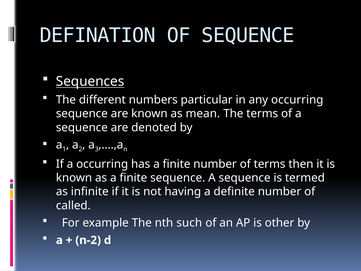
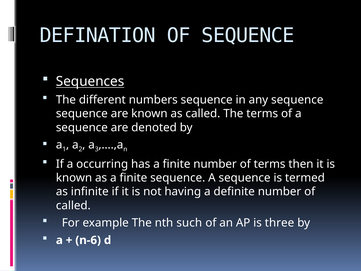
numbers particular: particular -> sequence (207, 100)
any occurring: occurring -> sequence (297, 100)
as mean: mean -> called (203, 114)
other: other -> three (279, 223)
n-2: n-2 -> n-6 (88, 240)
